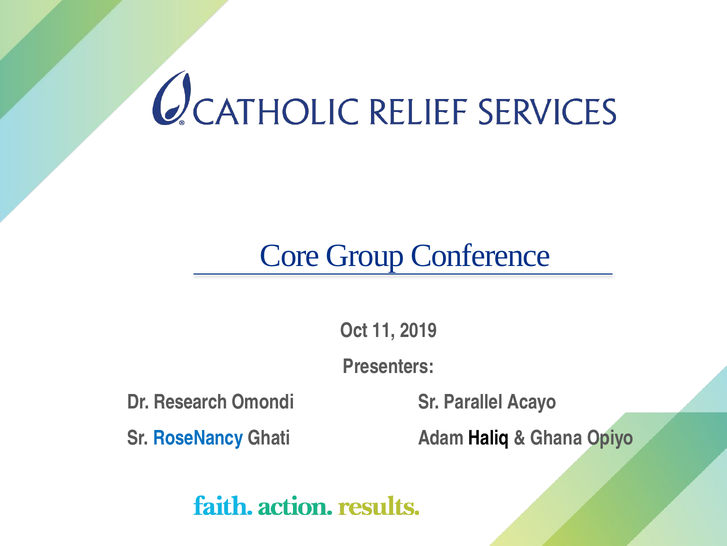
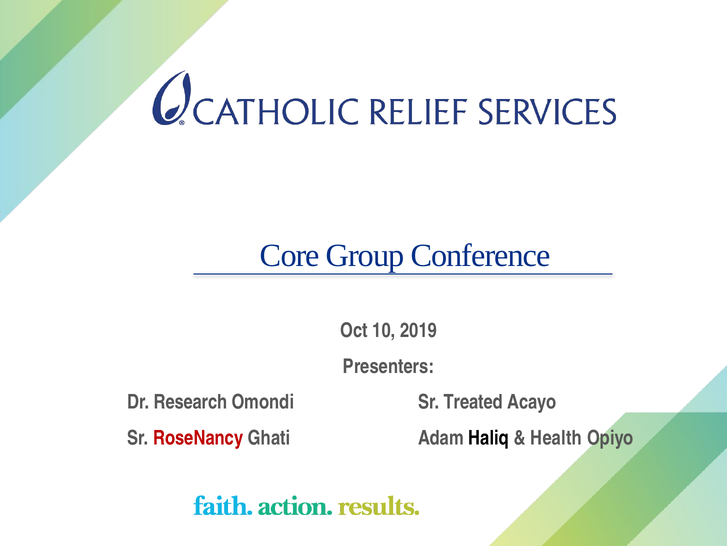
11: 11 -> 10 (384, 330)
Parallel: Parallel -> Treated (473, 402)
RoseNancy colour: blue -> red (198, 437)
Ghana: Ghana -> Health (556, 437)
